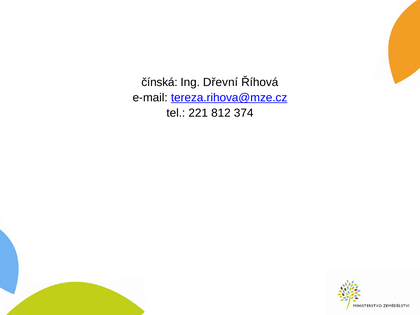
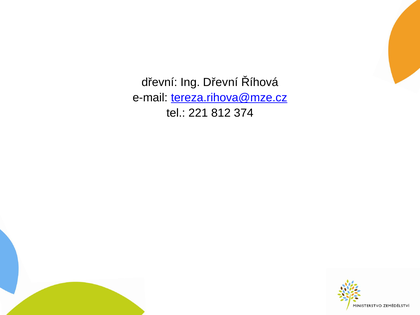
čínská: čínská -> dřevní (159, 82)
